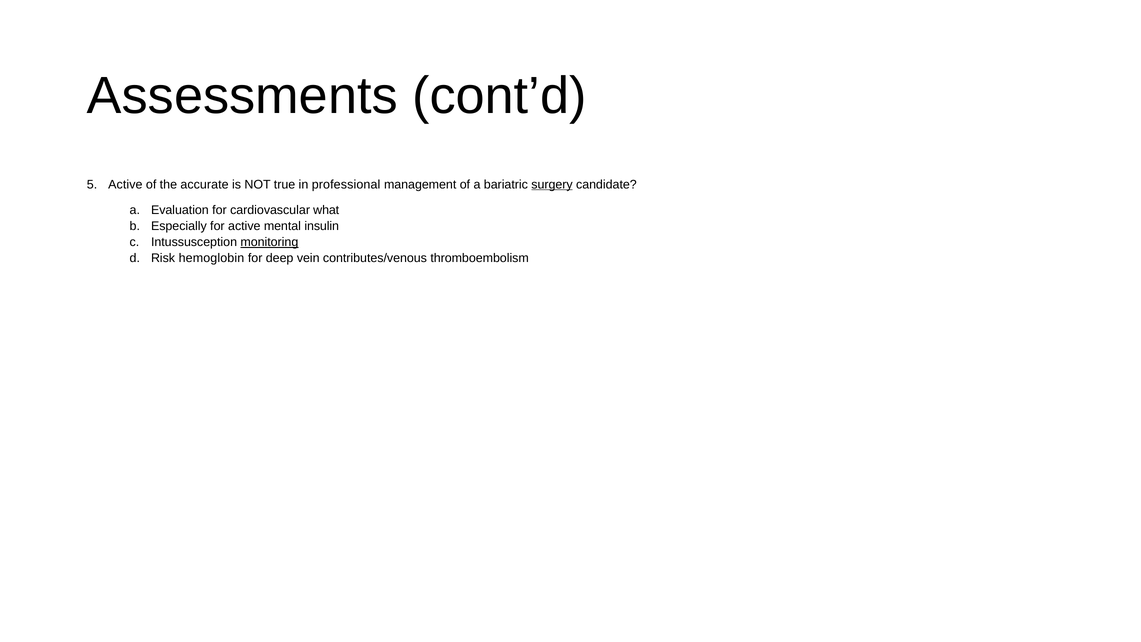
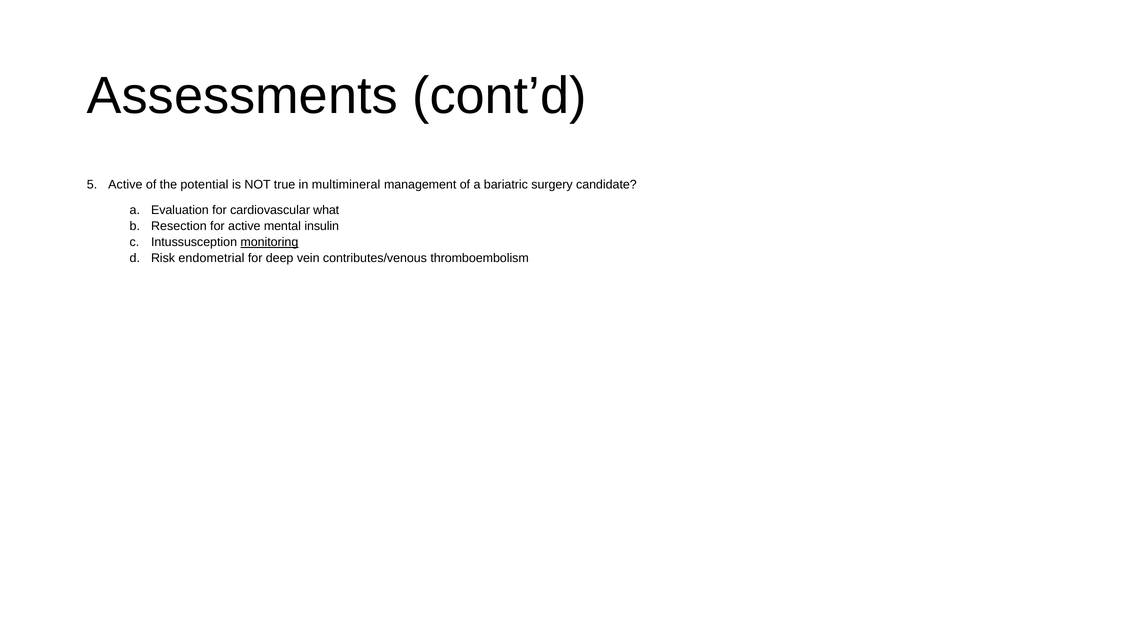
accurate: accurate -> potential (204, 184)
professional: professional -> multimineral (346, 184)
surgery underline: present -> none (552, 184)
Especially: Especially -> Resection (179, 226)
hemoglobin: hemoglobin -> endometrial (211, 258)
